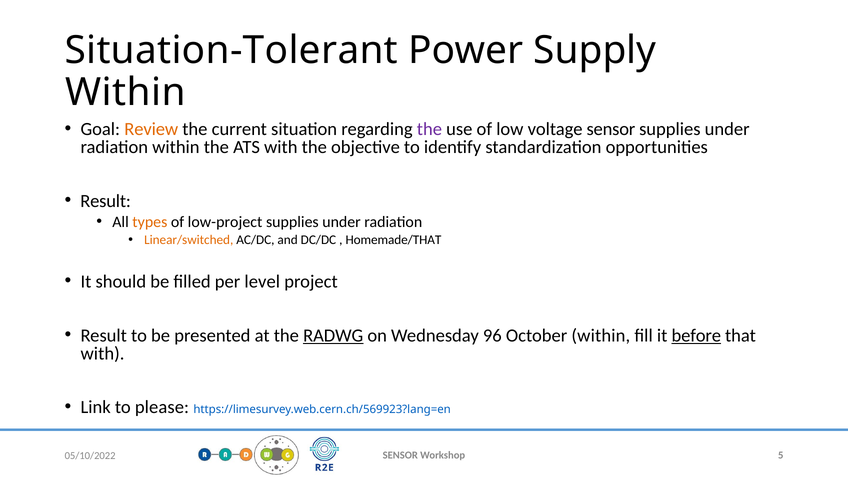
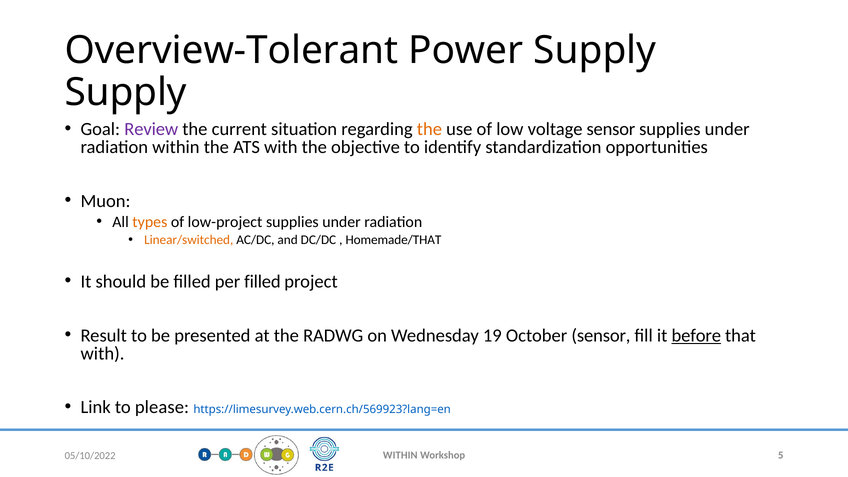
Situation-Tolerant: Situation-Tolerant -> Overview-Tolerant (232, 50)
Within: Within -> Supply (126, 92)
Review colour: orange -> purple (151, 129)
the colour: purple -> orange (429, 129)
Result: Result -> Muon (106, 201)
per level: level -> filled (262, 281)
RADWG underline: present -> none (333, 335)
96: 96 -> 19 (492, 335)
October within: within -> sensor (601, 335)
SENSOR: SENSOR -> WITHIN (400, 455)
